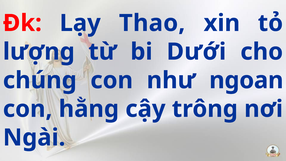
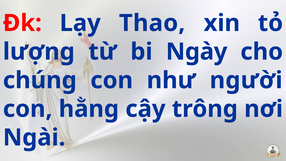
Dưới: Dưới -> Ngày (197, 52)
ngoan: ngoan -> người (246, 80)
